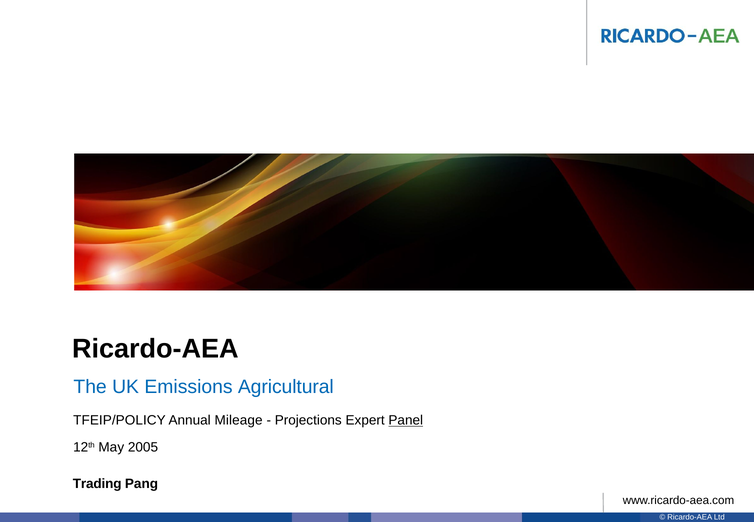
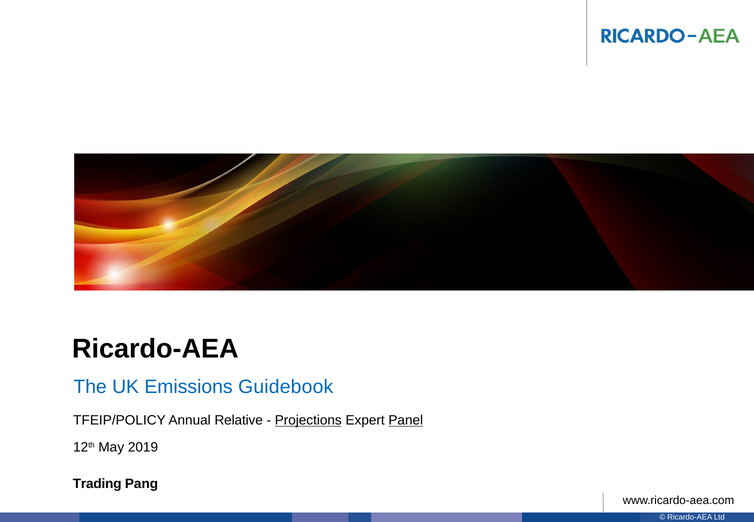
Agricultural: Agricultural -> Guidebook (286, 387)
Mileage: Mileage -> Relative (239, 420)
Projections underline: none -> present (308, 420)
2005: 2005 -> 2019 (143, 447)
